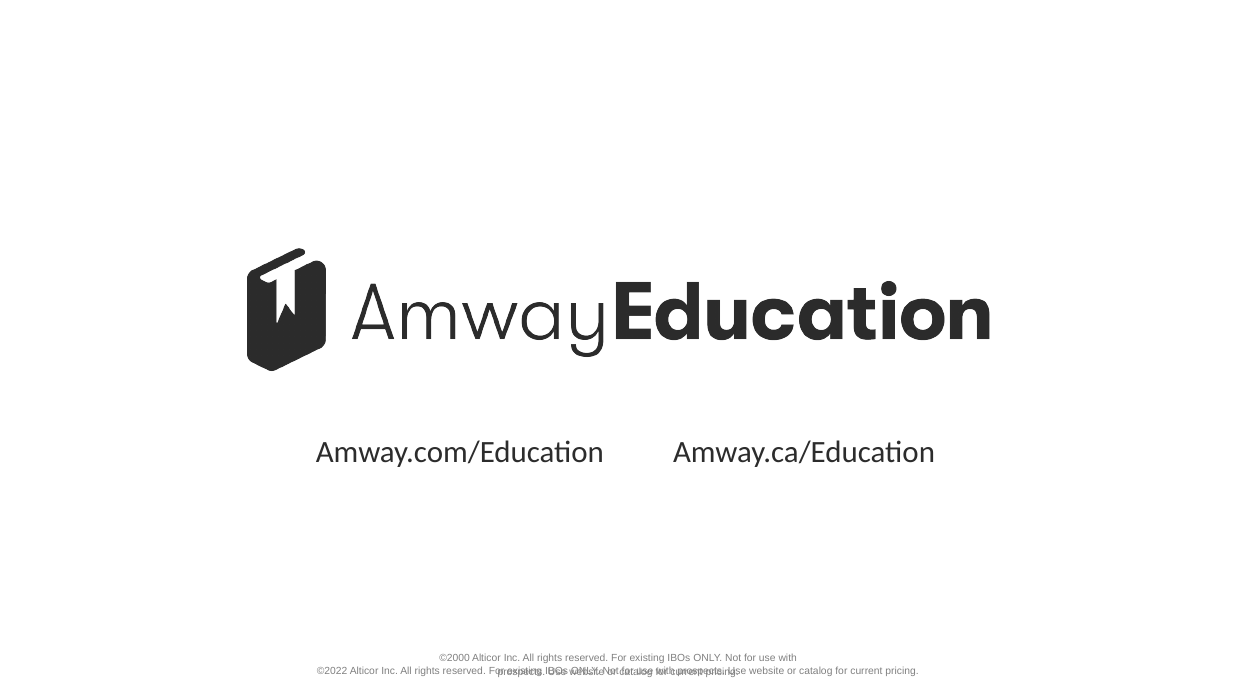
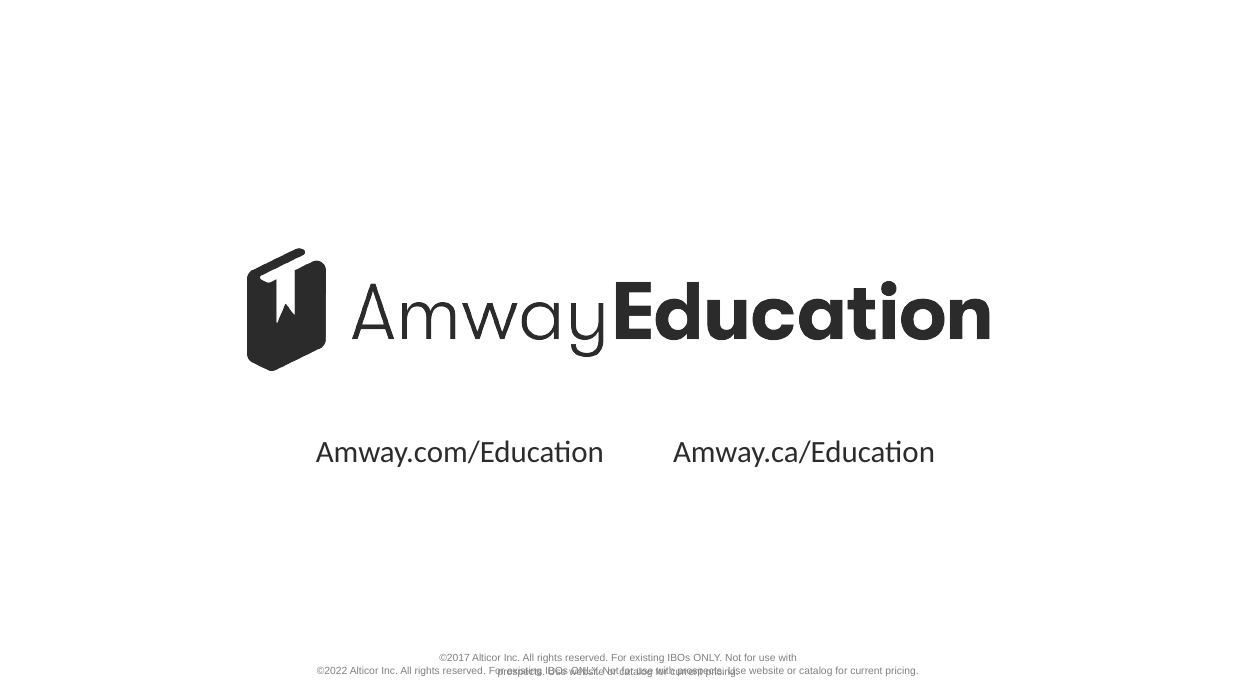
©2000: ©2000 -> ©2017 (455, 658)
